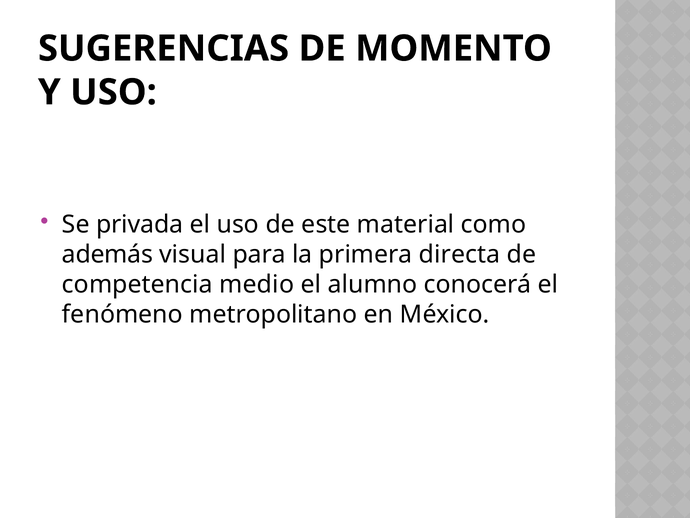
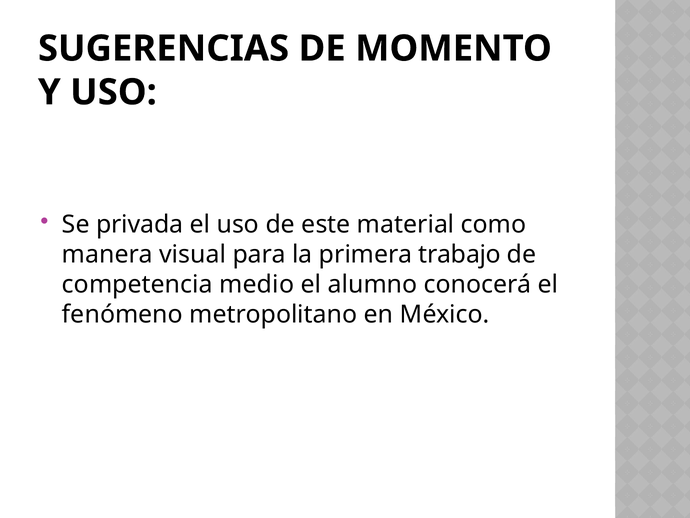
además: además -> manera (107, 254)
directa: directa -> trabajo (460, 254)
